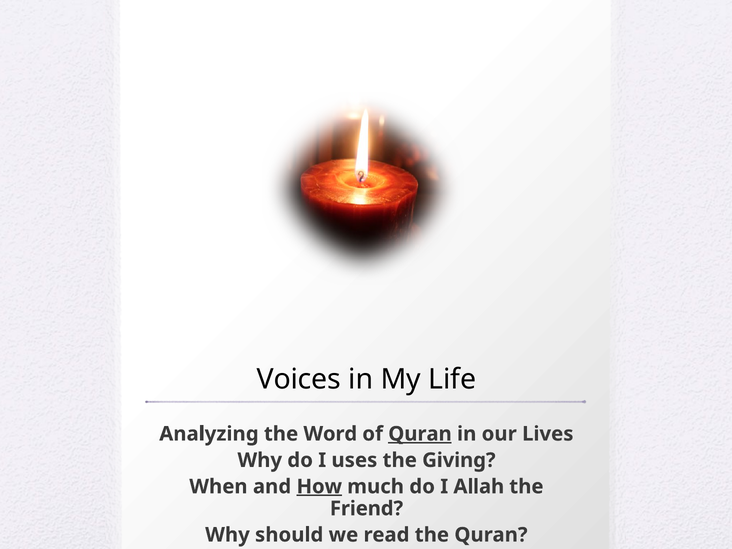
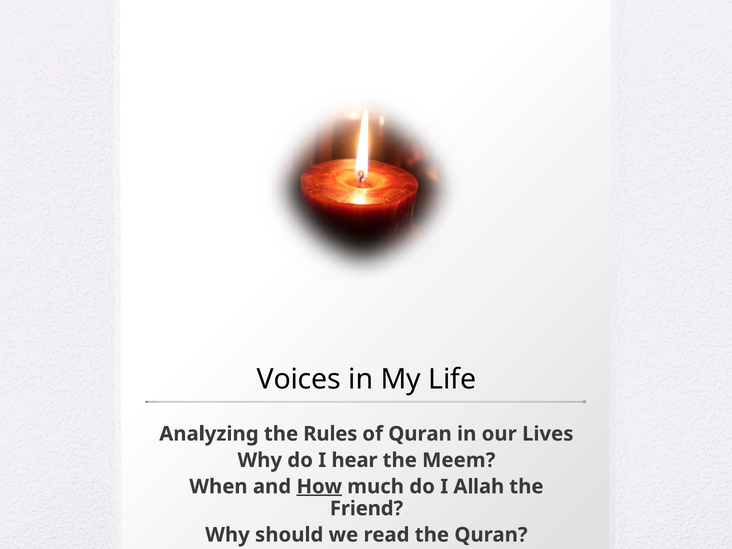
Word: Word -> Rules (330, 434)
Quran underline: present -> none (420, 434)
uses: uses -> hear (354, 460)
Giving: Giving -> Meem (459, 460)
